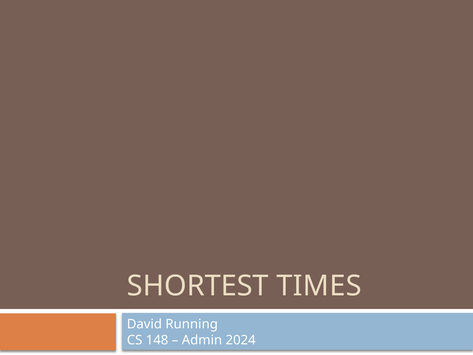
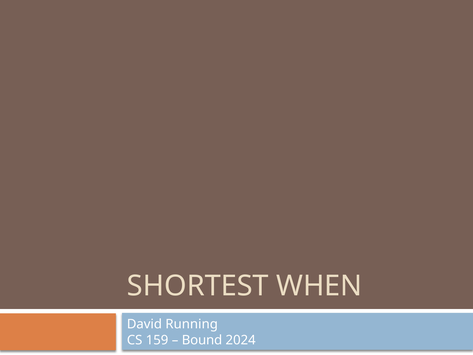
TIMES: TIMES -> WHEN (319, 286)
148: 148 -> 159 (157, 340)
Admin: Admin -> Bound (202, 340)
